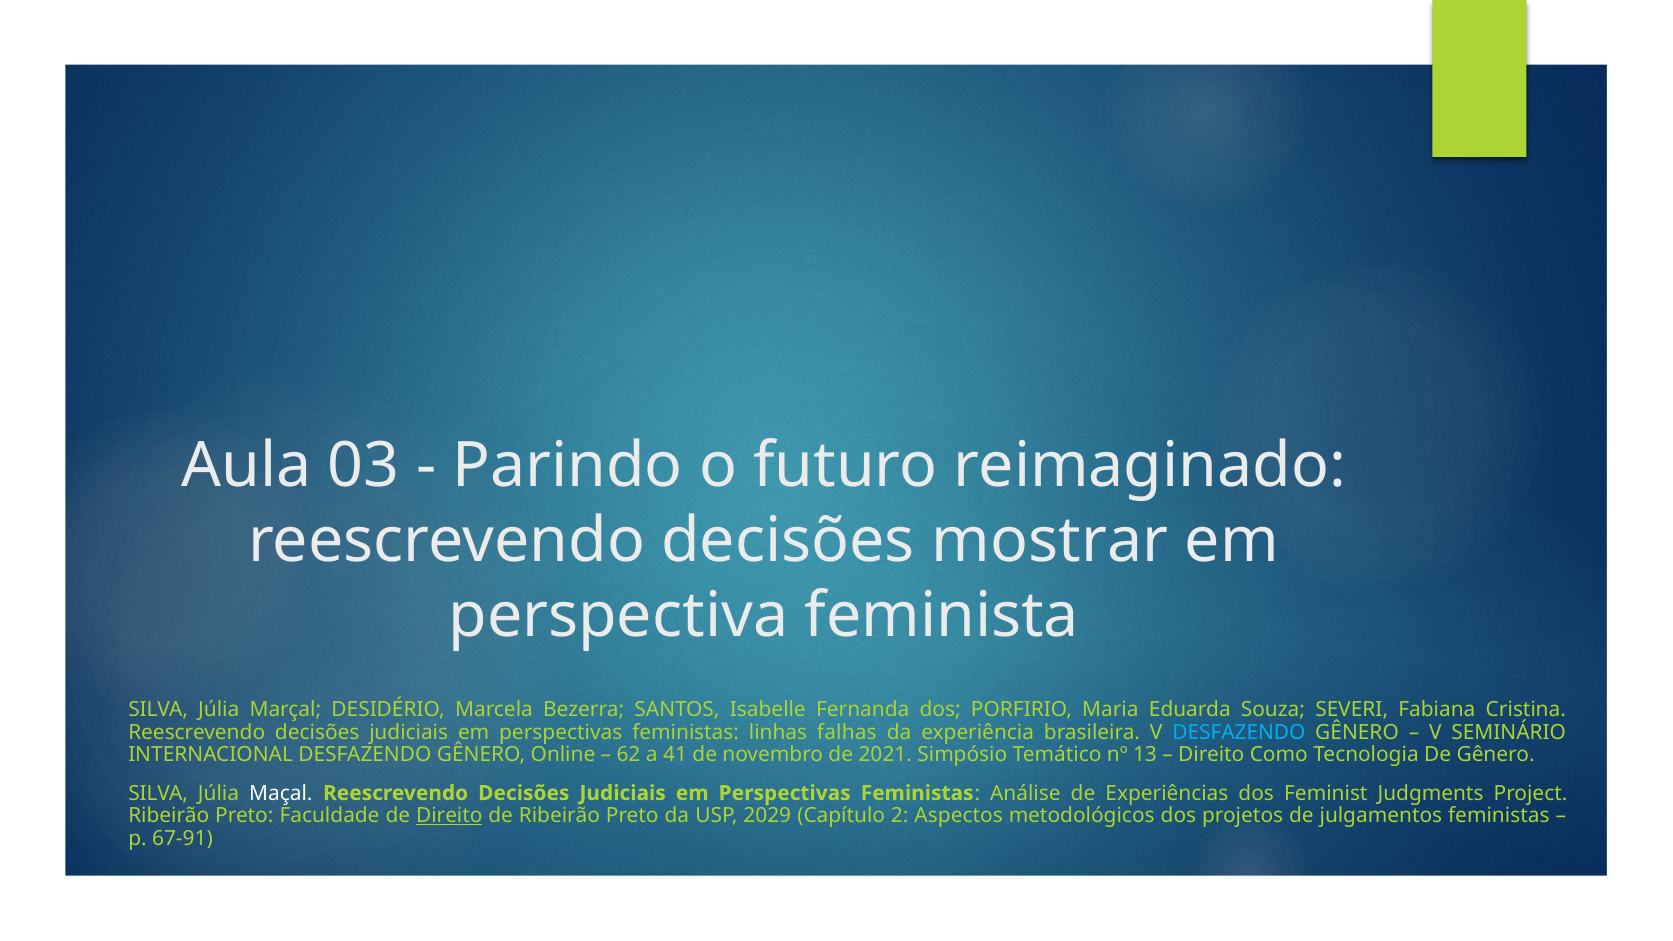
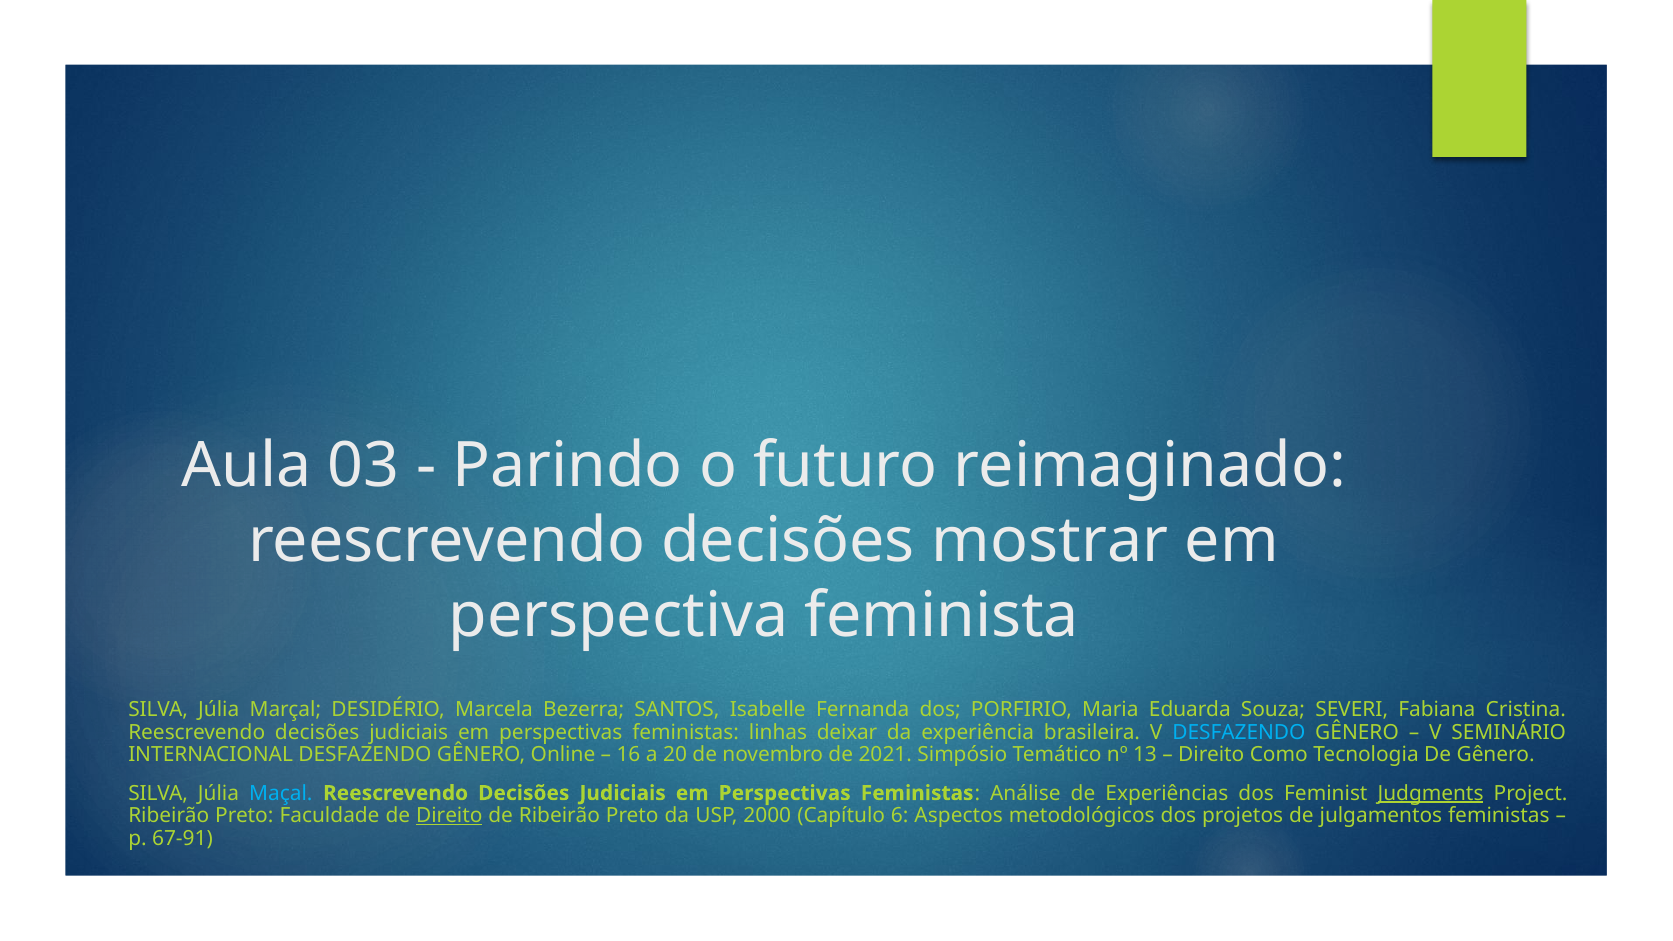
falhas: falhas -> deixar (847, 732)
62: 62 -> 16 (628, 755)
41: 41 -> 20 (675, 755)
Maçal colour: white -> light blue (281, 793)
Judgments underline: none -> present (1431, 793)
2029: 2029 -> 2000 (767, 816)
2: 2 -> 6 (900, 816)
